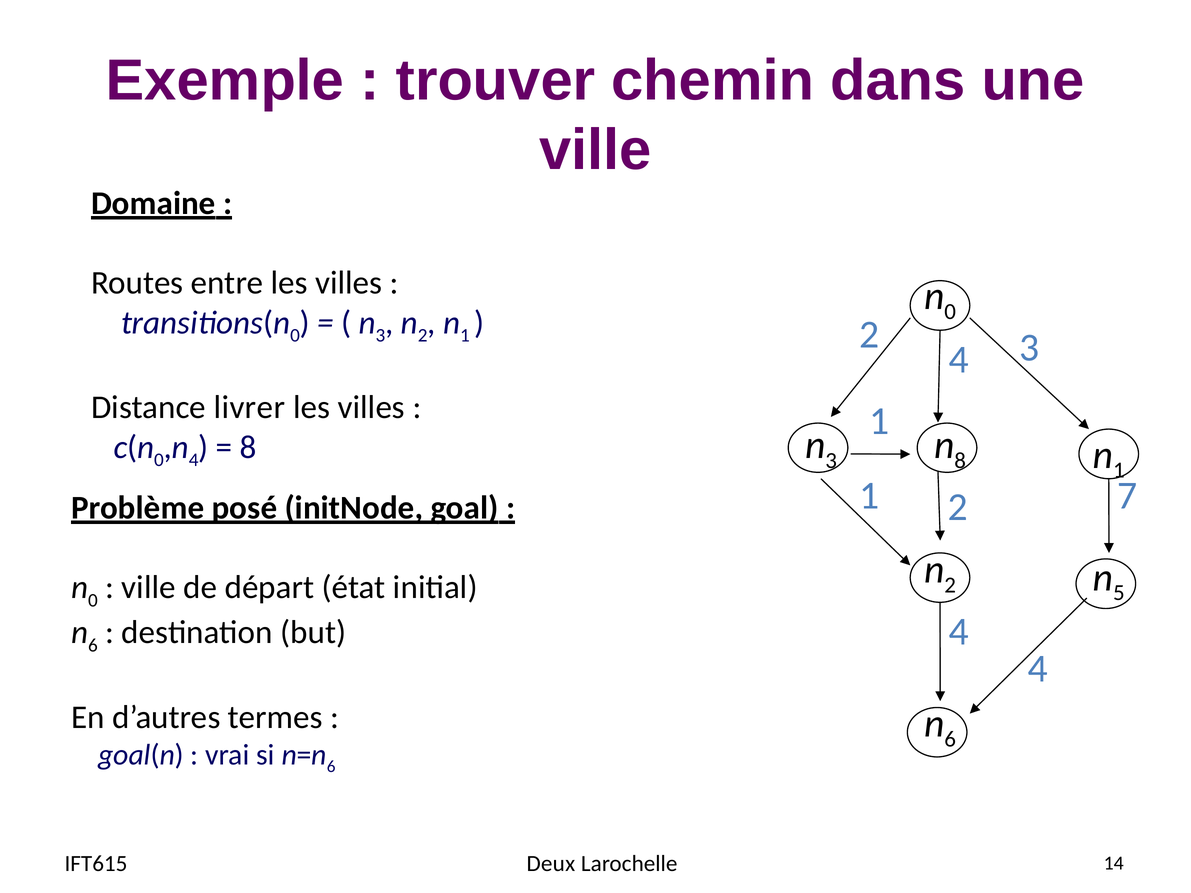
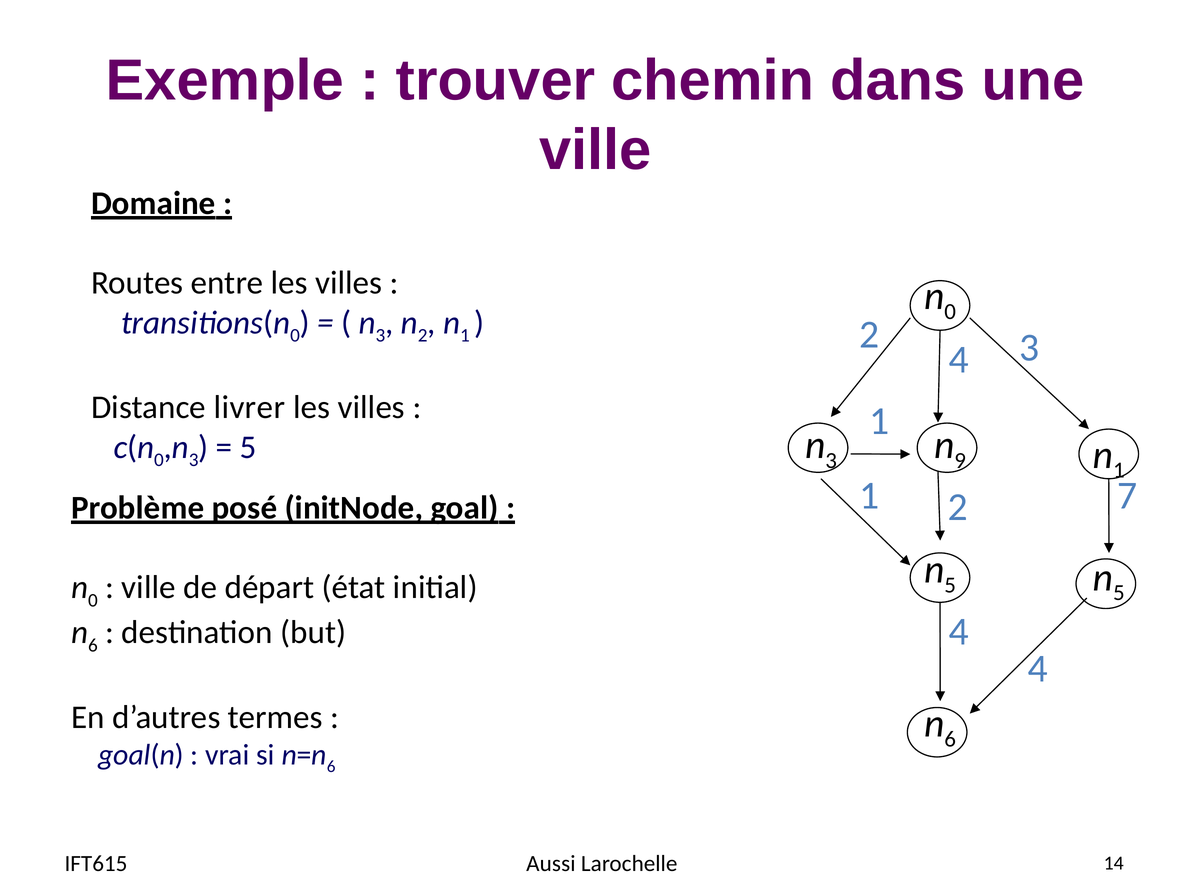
8: 8 -> 9 (960, 461)
4: 4 -> 3 (194, 460)
8: 8 -> 5 (248, 447)
2: 2 -> 5 (950, 585)
Deux: Deux -> Aussi (551, 864)
